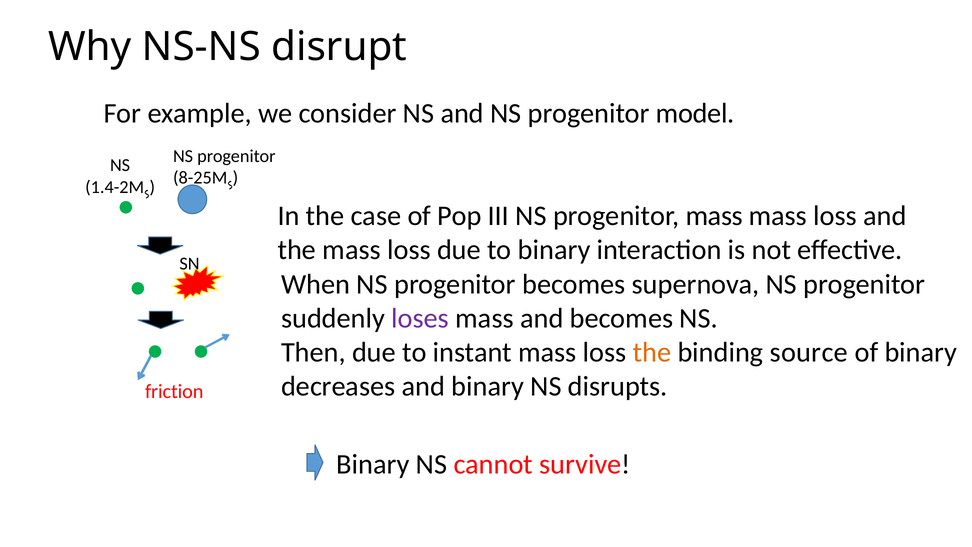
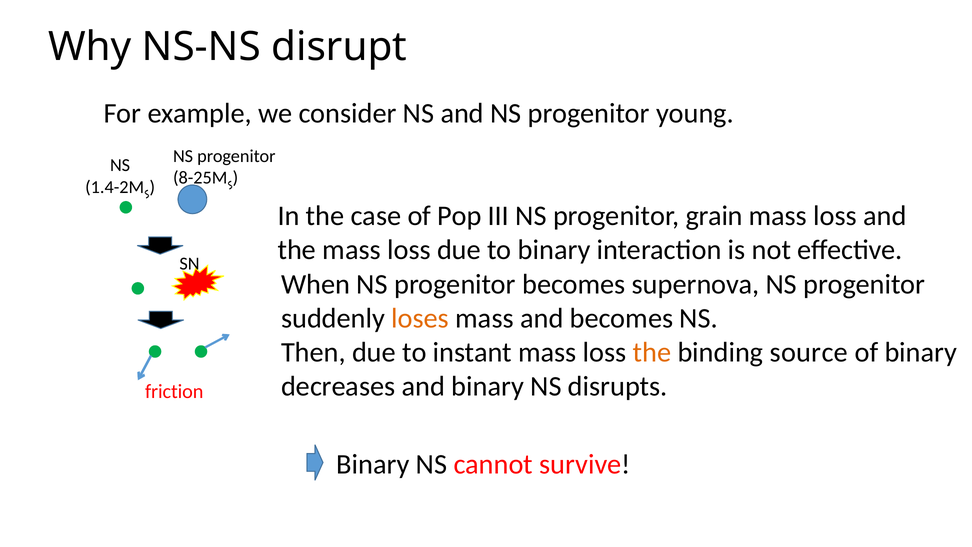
model: model -> young (695, 113)
progenitor mass: mass -> grain (714, 216)
loses colour: purple -> orange (420, 318)
